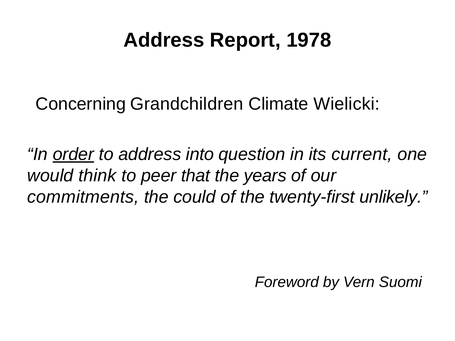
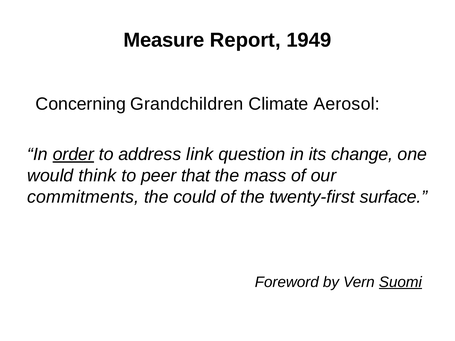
Address: Address -> Measure (164, 40)
1978: 1978 -> 1949 (309, 40)
Wielicki: Wielicki -> Aerosol (347, 104)
into: into -> link (200, 155)
current: current -> change (362, 155)
years: years -> mass (265, 176)
unlikely: unlikely -> surface (394, 197)
Suomi underline: none -> present (400, 282)
